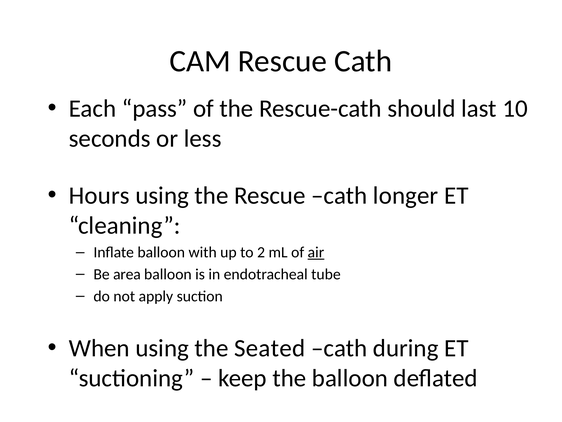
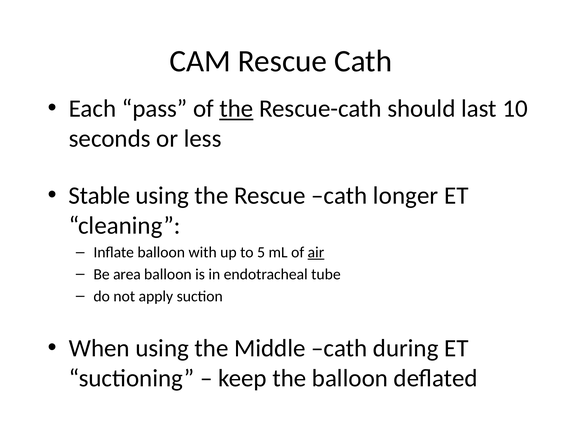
the underline: none -> present (236, 109)
Hours: Hours -> Stable (99, 195)
2: 2 -> 5 (261, 252)
Seated: Seated -> Middle (270, 348)
